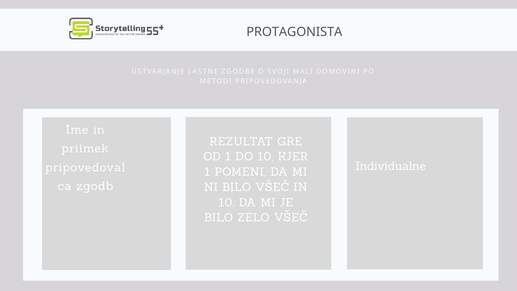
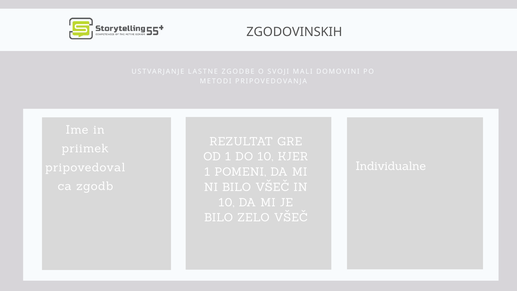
PROTAGONISTA: PROTAGONISTA -> ZGODOVINSKIH (294, 32)
